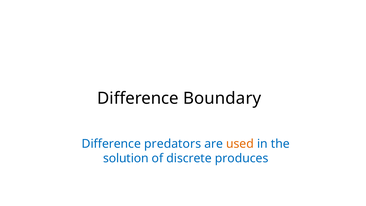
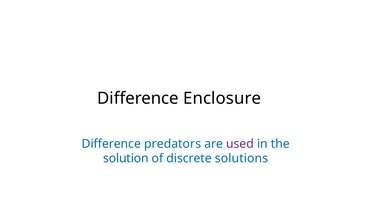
Boundary: Boundary -> Enclosure (222, 98)
used colour: orange -> purple (240, 144)
produces: produces -> solutions (242, 158)
